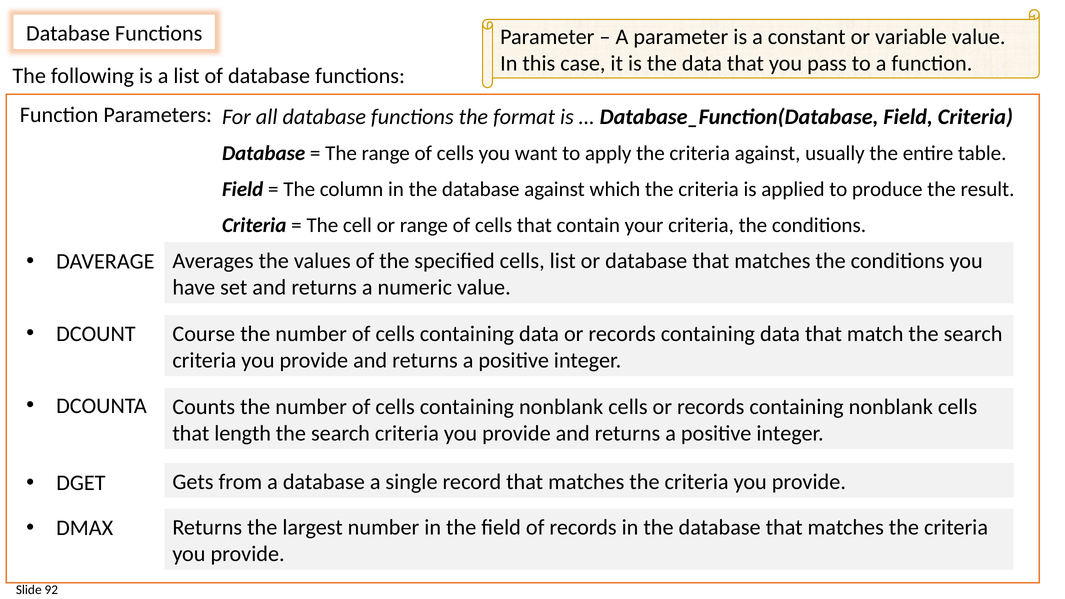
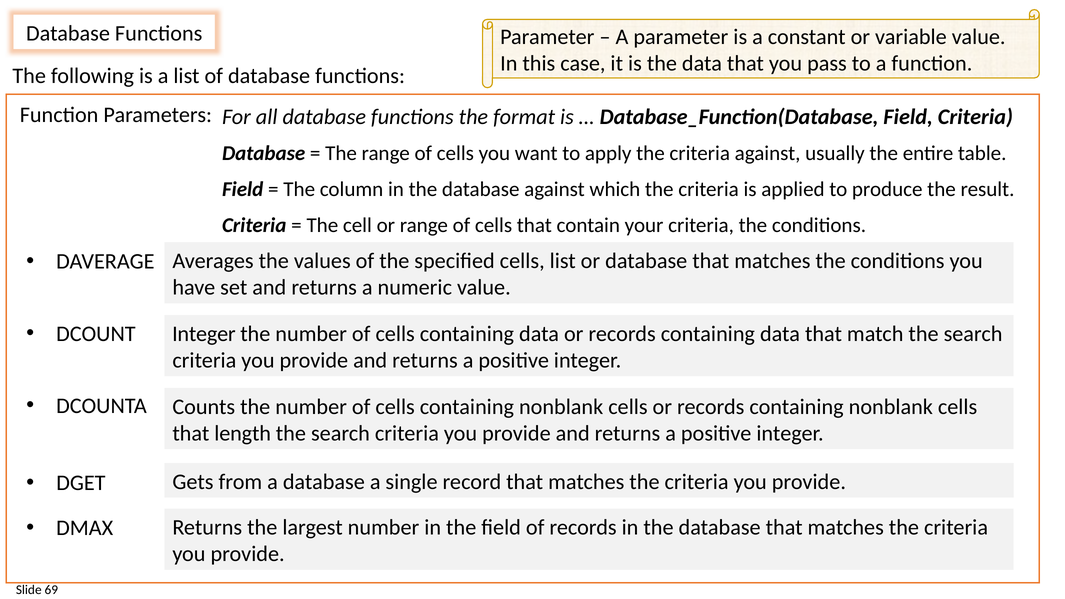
Course: Course -> Integer (204, 334)
92: 92 -> 69 (51, 590)
